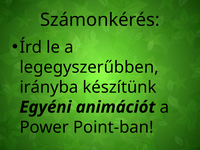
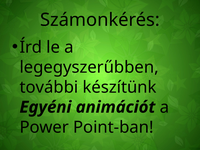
irányba: irányba -> további (49, 87)
